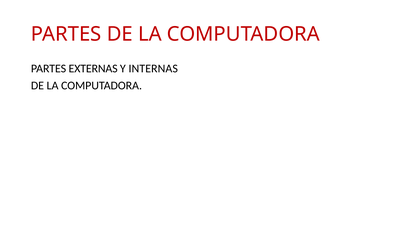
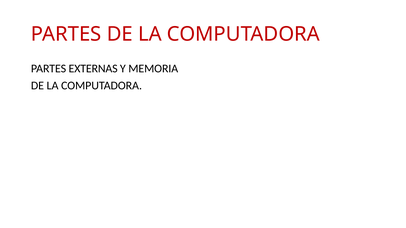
INTERNAS: INTERNAS -> MEMORIA (153, 69)
